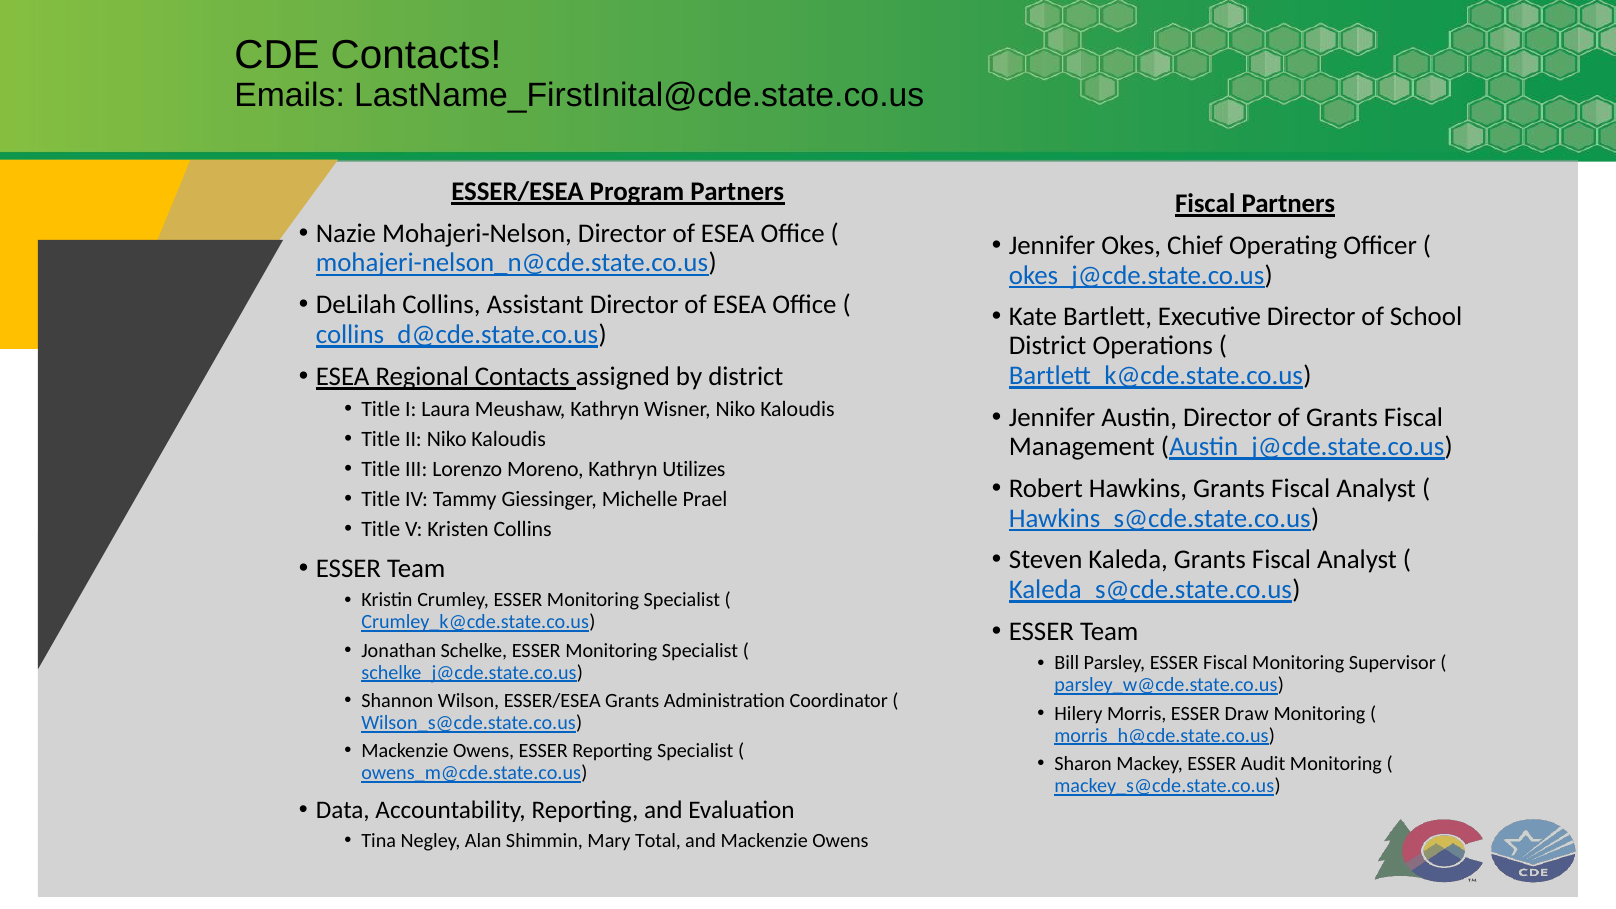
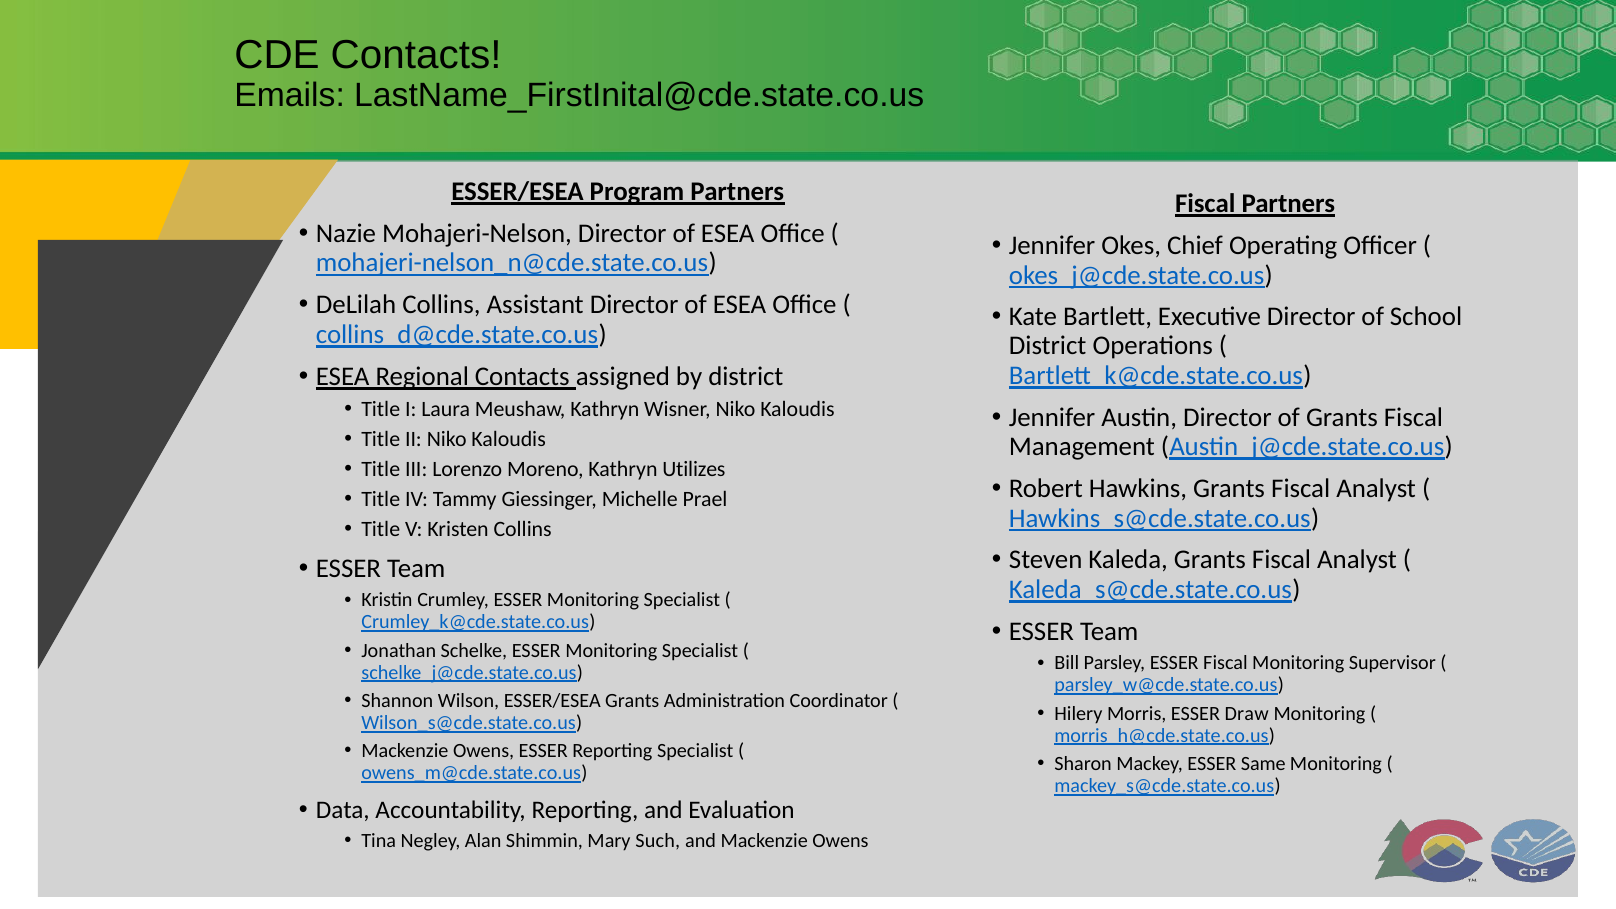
Audit: Audit -> Same (1263, 764)
Total: Total -> Such (658, 841)
